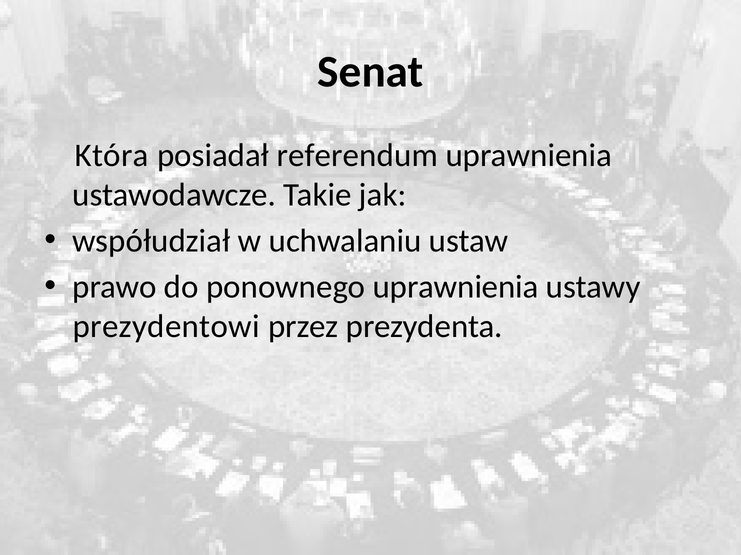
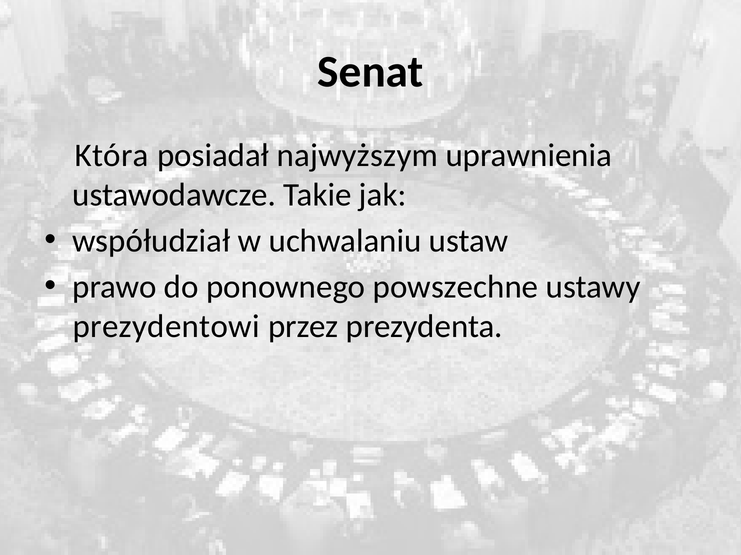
referendum: referendum -> najwyższym (357, 155)
ponownego uprawnienia: uprawnienia -> powszechne (456, 287)
